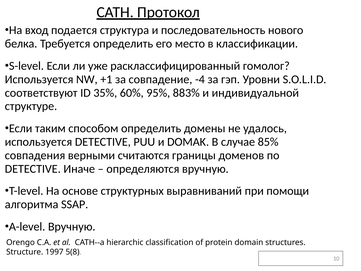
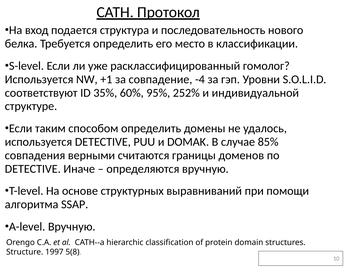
883%: 883% -> 252% (186, 93)
